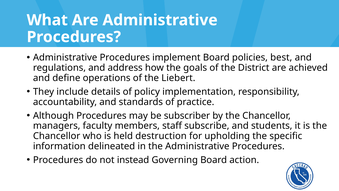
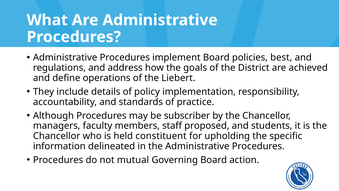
subscribe: subscribe -> proposed (207, 126)
destruction: destruction -> constituent (161, 136)
instead: instead -> mutual (133, 160)
